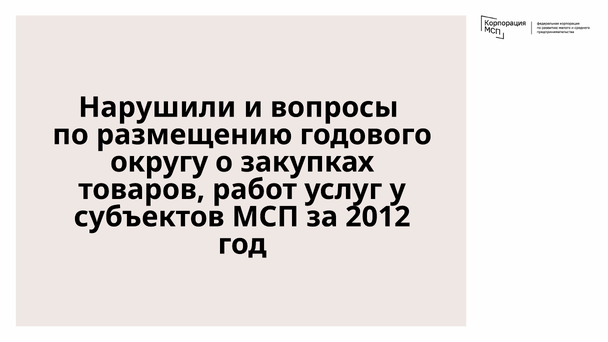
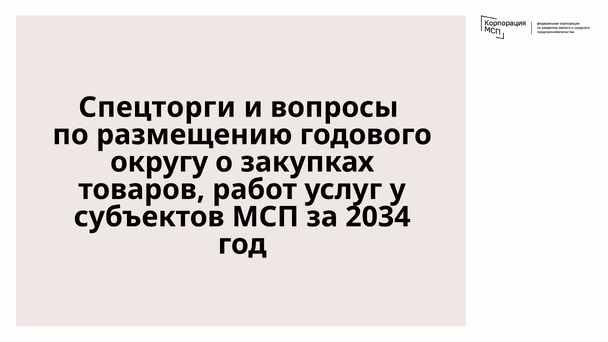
Нарушили: Нарушили -> Спецторги (157, 107)
2012: 2012 -> 2034 (378, 217)
